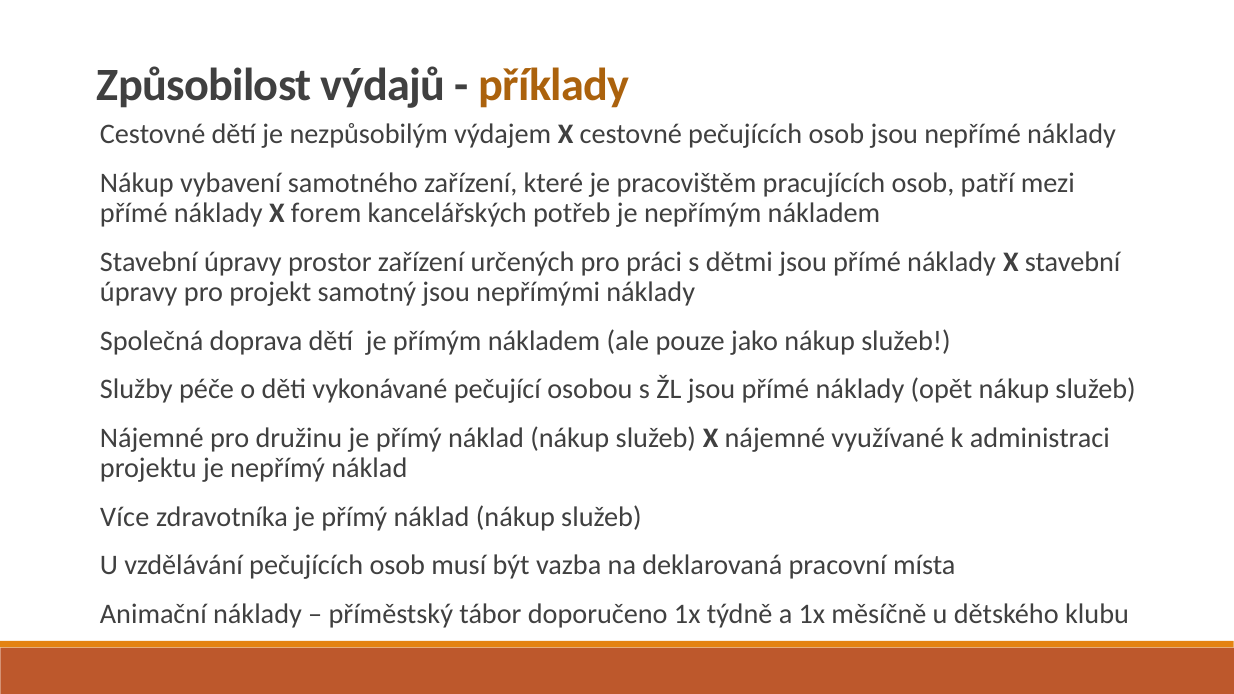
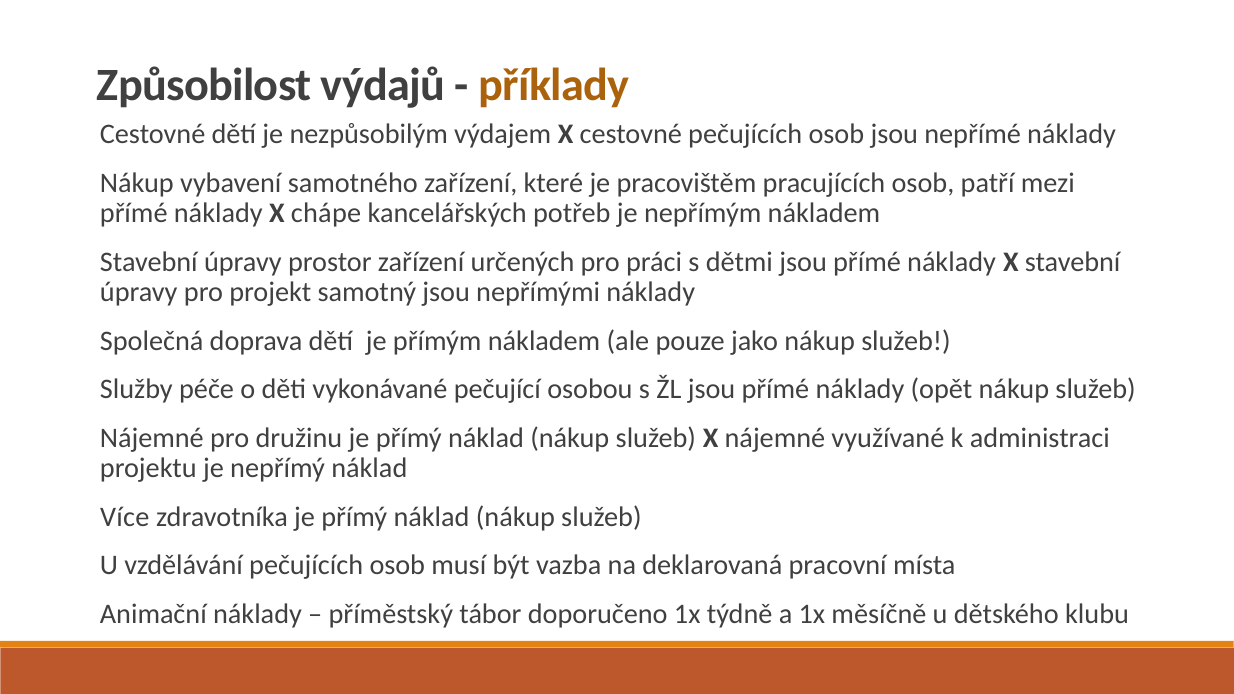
forem: forem -> chápe (326, 213)
